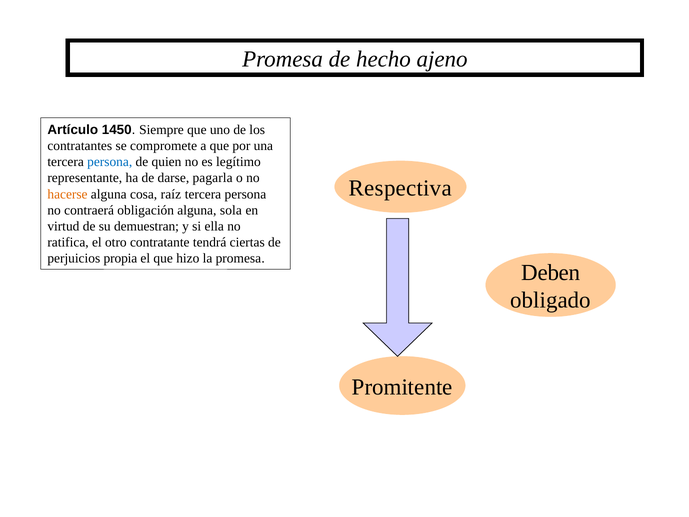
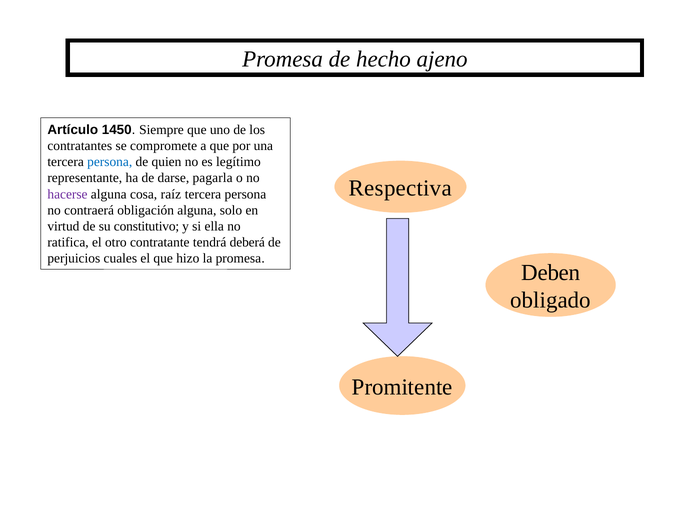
hacerse colour: orange -> purple (67, 194)
sola: sola -> solo (231, 210)
demuestran: demuestran -> constitutivo (147, 226)
ciertas: ciertas -> deberá (247, 242)
propia: propia -> cuales (120, 258)
